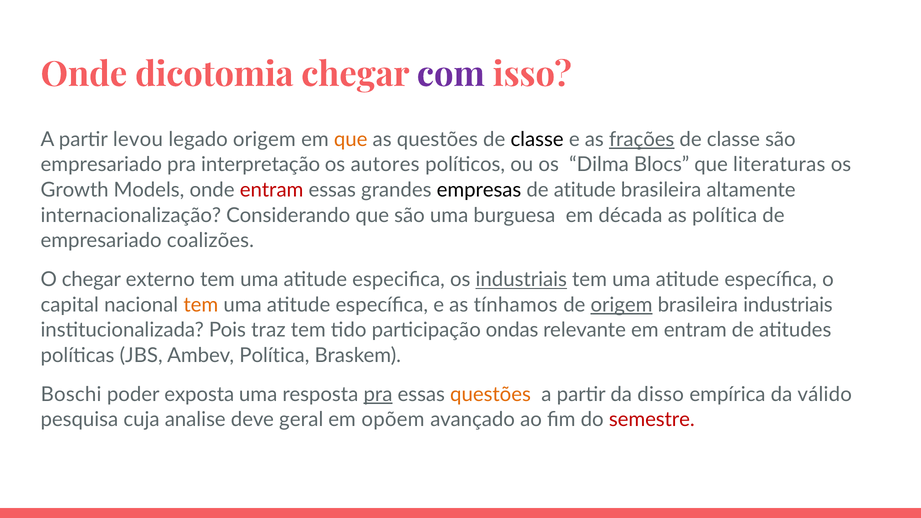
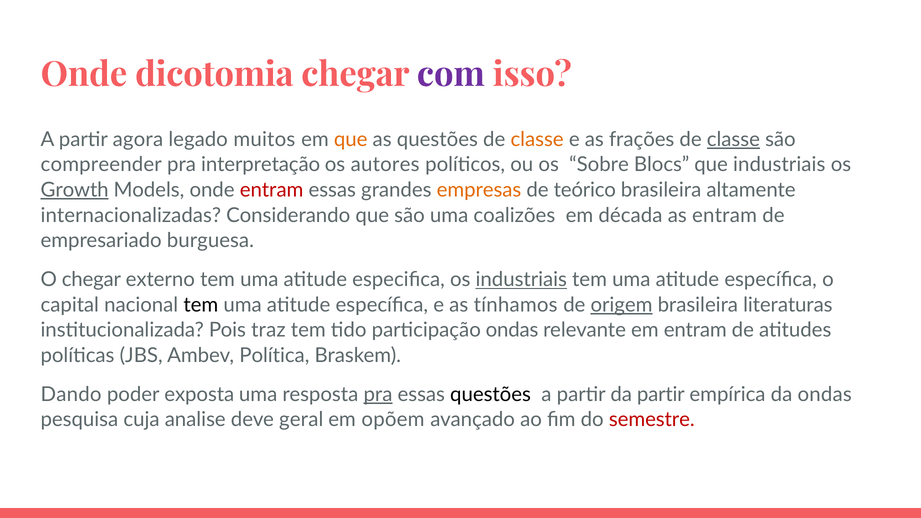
levou: levou -> agora (138, 139)
legado origem: origem -> muitos (264, 139)
classe colour: black -> orange (537, 139)
frações underline: present -> none (642, 139)
classe underline: none -> present (733, 139)
empresariado: empresariado -> compreender (101, 165)
Dilma: Dilma -> Sobre (599, 165)
que literaturas: literaturas -> industriais (779, 165)
Growth underline: none -> present (75, 190)
empresas colour: black -> orange (479, 190)
de atitude: atitude -> teórico (585, 190)
internacionalização: internacionalização -> internacionalizadas (131, 215)
burguesa: burguesa -> coalizões (514, 215)
as política: política -> entram (725, 215)
coalizões: coalizões -> burguesa (210, 241)
tem colour: orange -> black (201, 305)
brasileira industriais: industriais -> literaturas (788, 305)
Boschi: Boschi -> Dando (71, 395)
questões colour: orange -> black (491, 395)
da disso: disso -> partir (661, 395)
da válido: válido -> ondas (825, 395)
